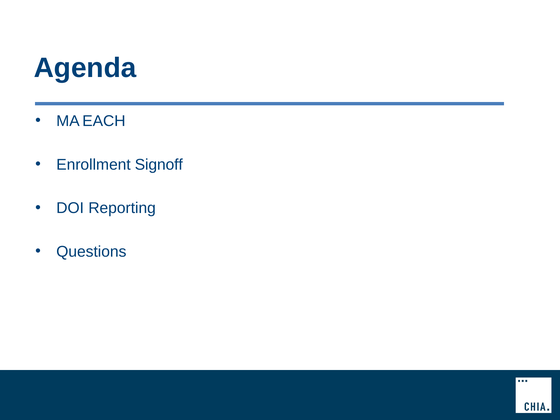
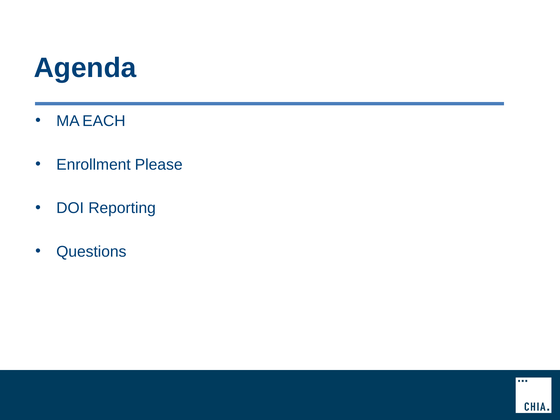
Signoff: Signoff -> Please (159, 165)
